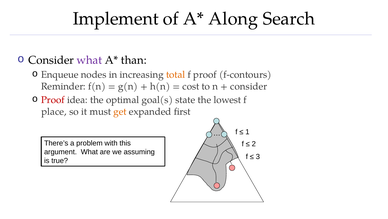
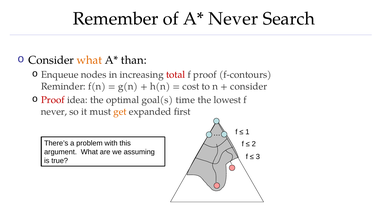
Implement: Implement -> Remember (116, 19)
Along: Along -> Never (233, 19)
what colour: purple -> orange (89, 60)
total colour: orange -> red (176, 74)
state: state -> time (185, 100)
place: place -> never (54, 111)
